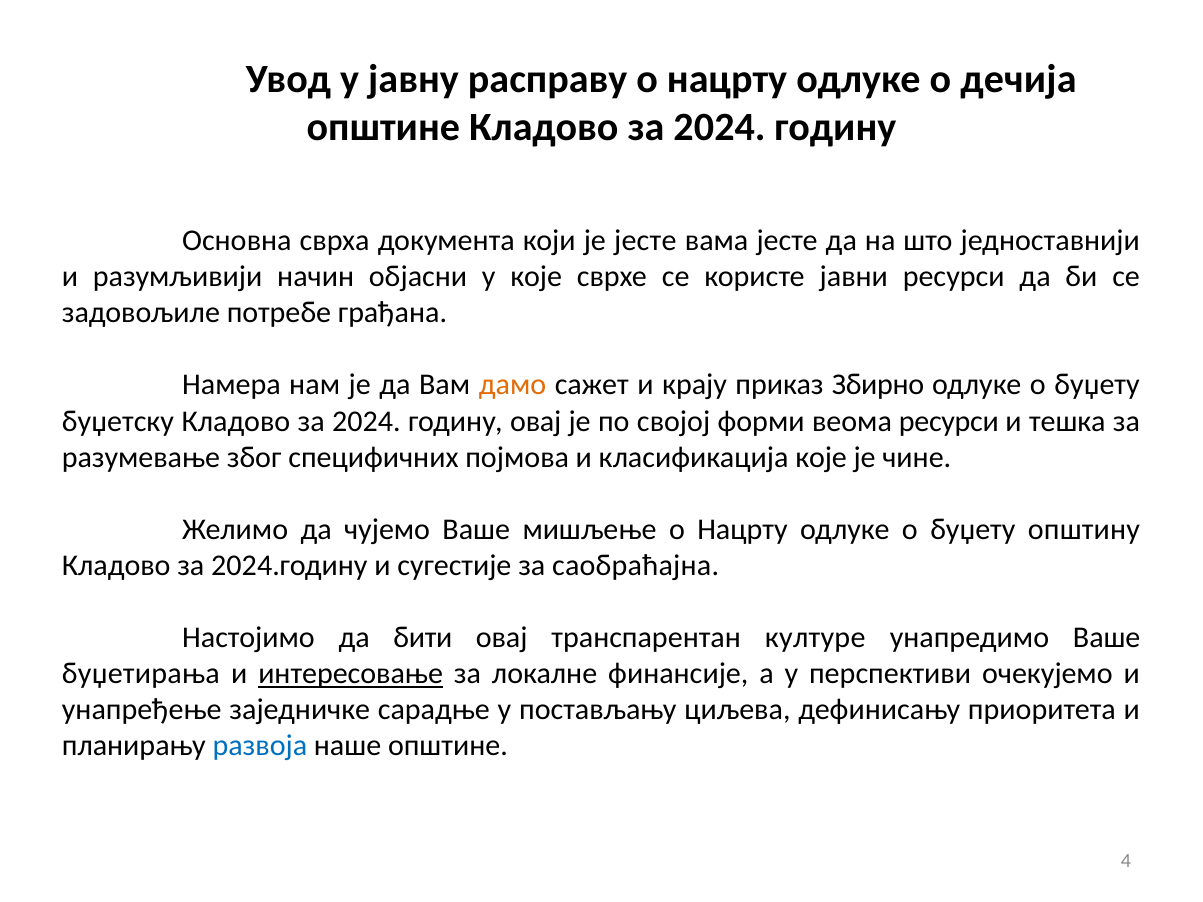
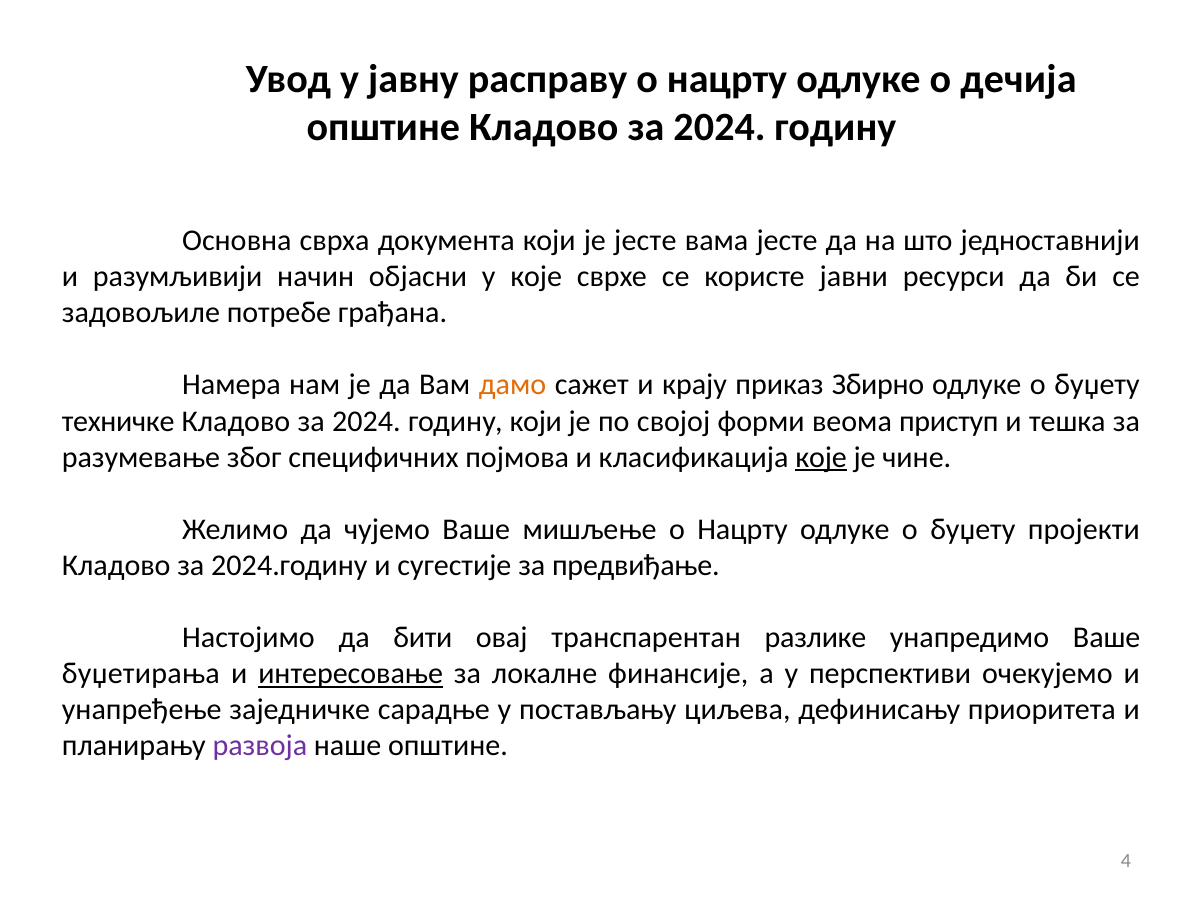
буџетску: буџетску -> техничке (118, 421)
годину овај: овај -> који (536, 421)
веома ресурси: ресурси -> приступ (949, 421)
које underline: none -> present (821, 457)
општину: општину -> пројекти (1084, 530)
саобраћајна: саобраћајна -> предвиђање (636, 566)
културе: културе -> разлике (816, 638)
развоја colour: blue -> purple (260, 746)
